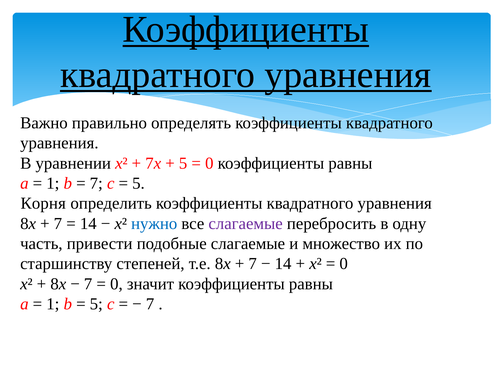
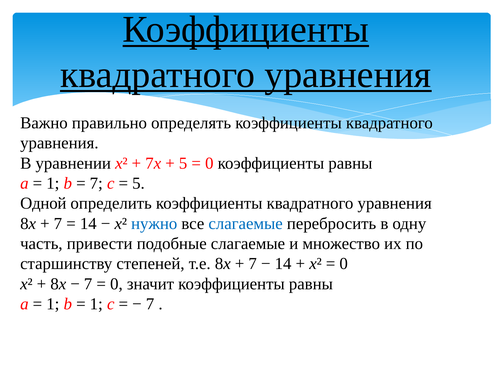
Корня: Корня -> Одной (43, 204)
слагаемые colour: purple -> blue (246, 224)
5: 5 -> 1 (96, 304)
